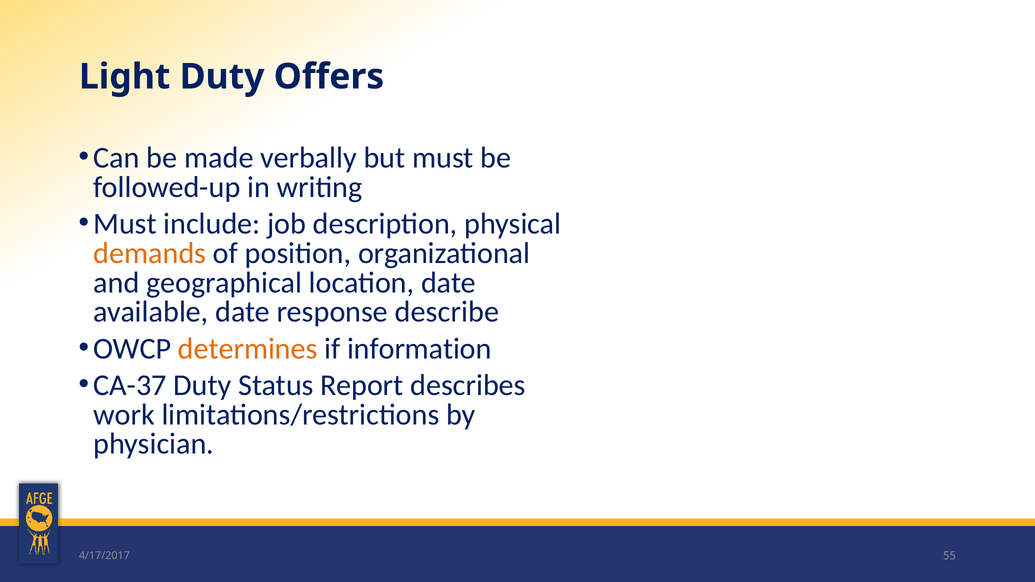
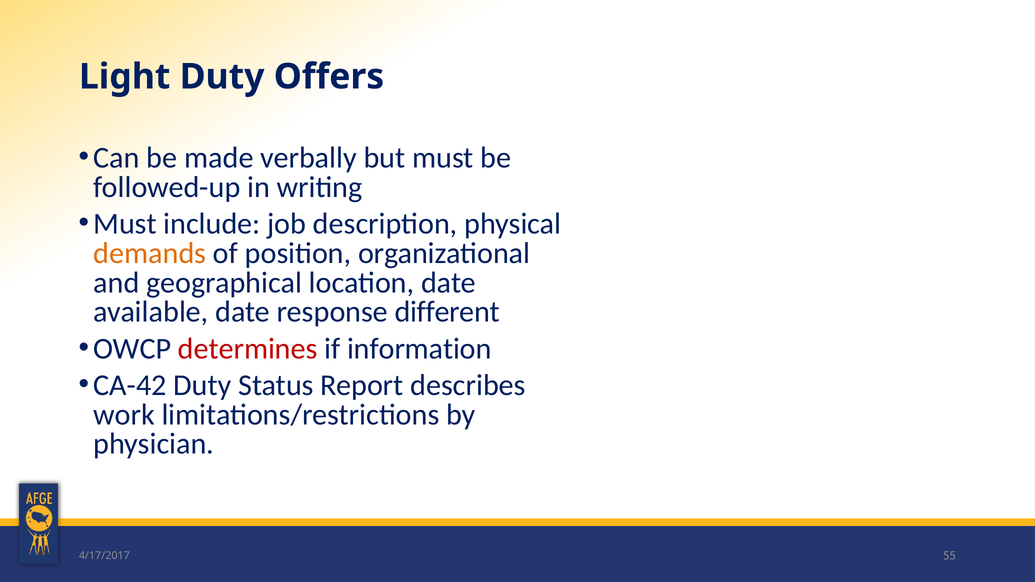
describe: describe -> different (447, 312)
determines colour: orange -> red (248, 349)
CA-37: CA-37 -> CA-42 (130, 385)
